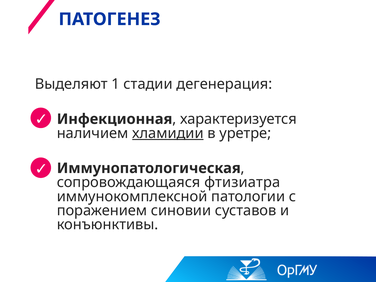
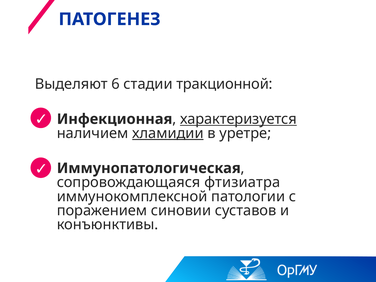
1: 1 -> 6 (116, 84)
дегенерация: дегенерация -> тракционной (224, 84)
характеризуется underline: none -> present (238, 119)
